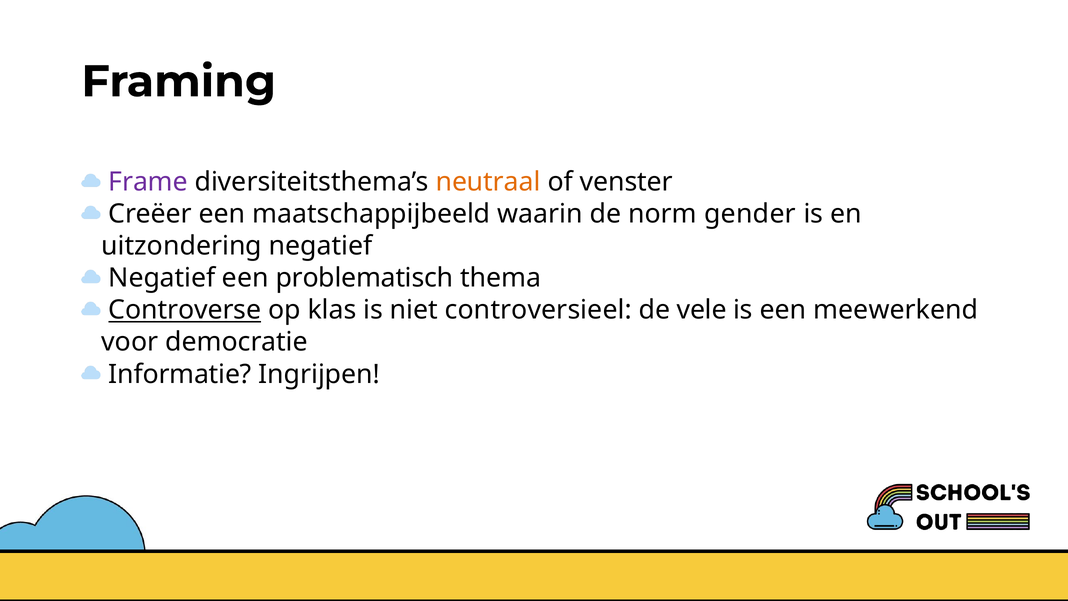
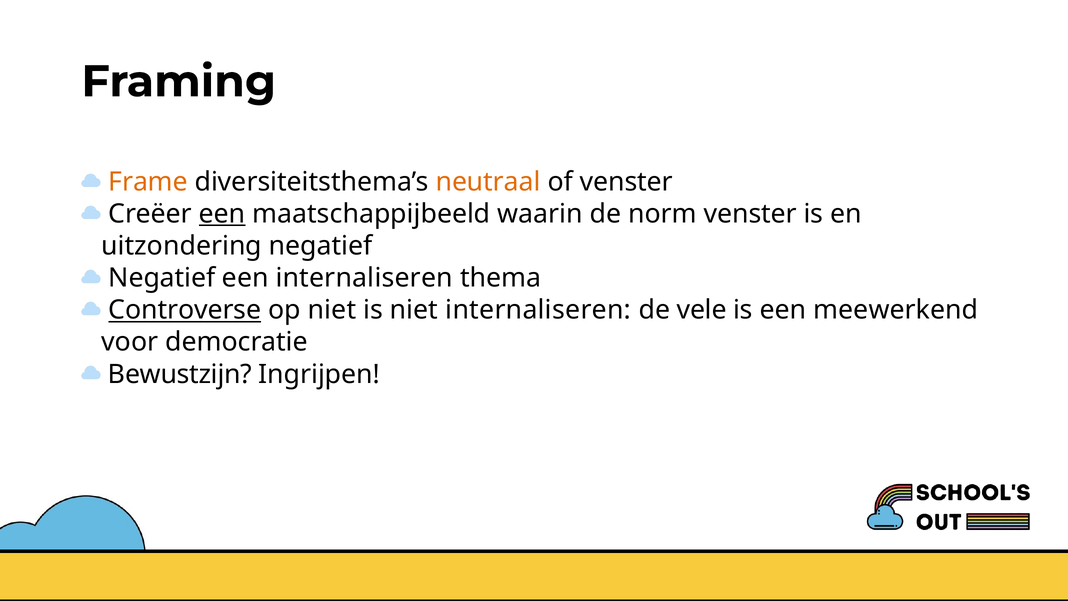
Frame colour: purple -> orange (148, 182)
een underline: none -> present (222, 214)
norm gender: gender -> venster (750, 214)
een problematisch: problematisch -> internaliseren (364, 278)
op klas: klas -> niet (332, 310)
niet controversieel: controversieel -> internaliseren (538, 310)
Informatie: Informatie -> Bewustzijn (180, 374)
